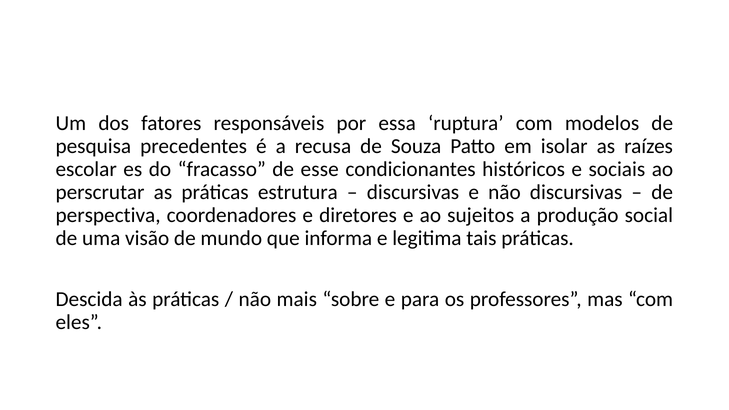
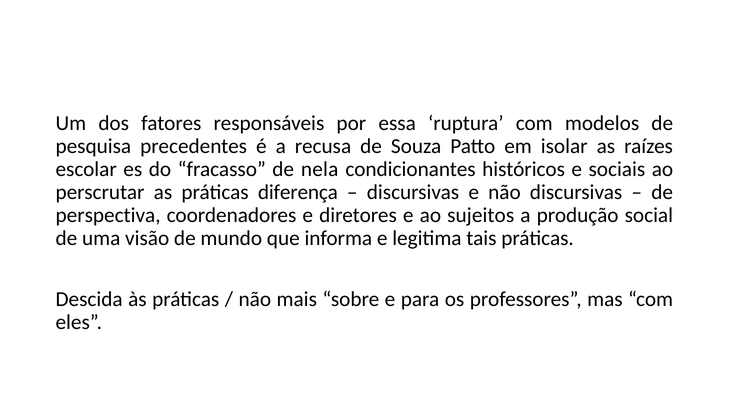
esse: esse -> nela (320, 169)
estrutura: estrutura -> diferença (298, 192)
